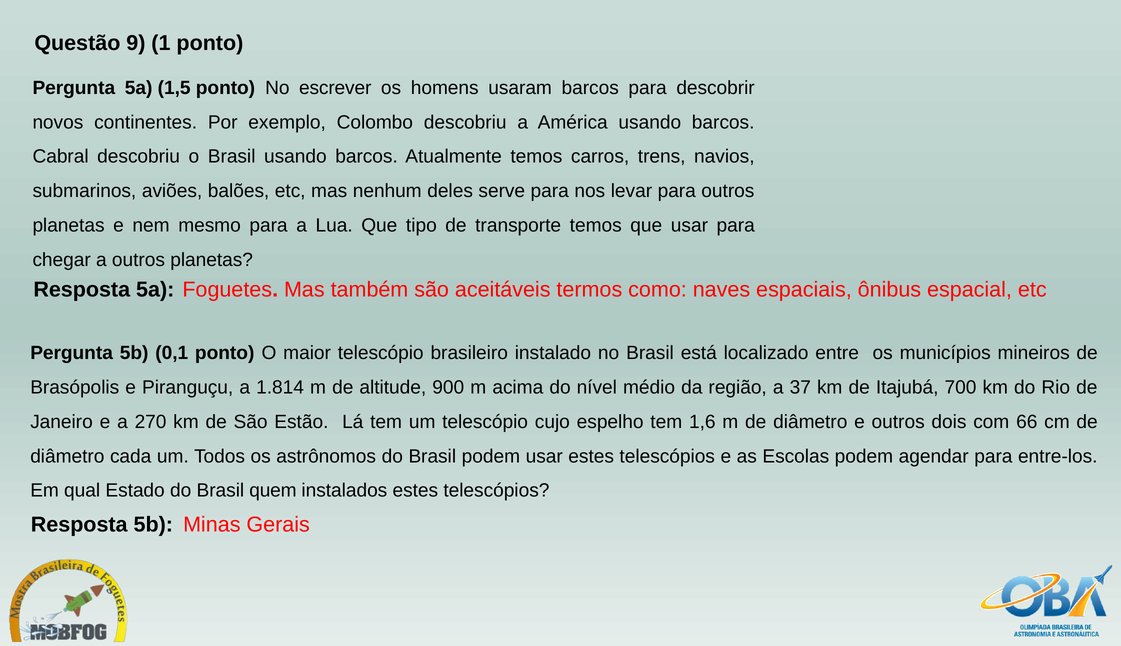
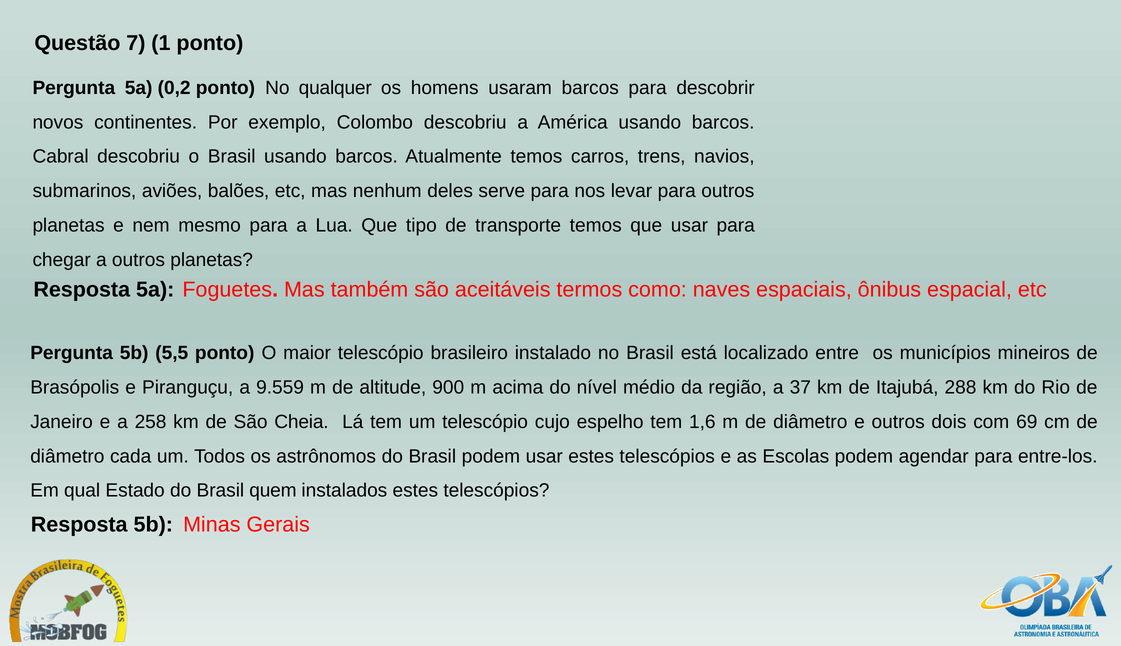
9: 9 -> 7 (136, 43)
1,5: 1,5 -> 0,2 (174, 88)
escrever: escrever -> qualquer (335, 88)
0,1: 0,1 -> 5,5 (172, 353)
1.814: 1.814 -> 9.559 (280, 387)
700: 700 -> 288 (960, 387)
270: 270 -> 258 (151, 422)
Estão: Estão -> Cheia (301, 422)
66: 66 -> 69 (1027, 422)
